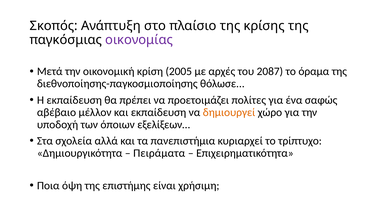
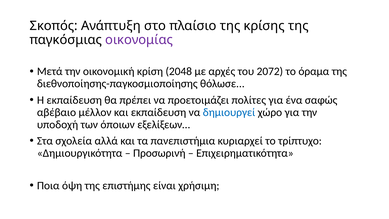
2005: 2005 -> 2048 (179, 71)
2087: 2087 -> 2072 (270, 71)
δημιουργεί colour: orange -> blue (229, 112)
Πειράματα: Πειράματα -> Προσωρινή (159, 153)
